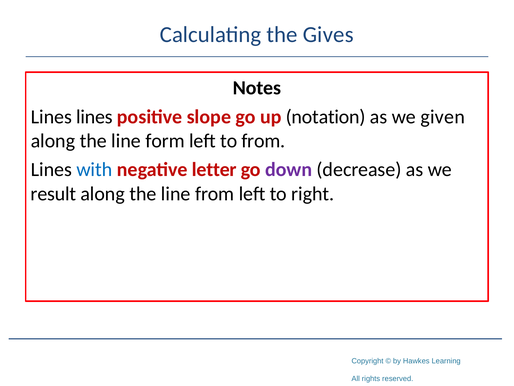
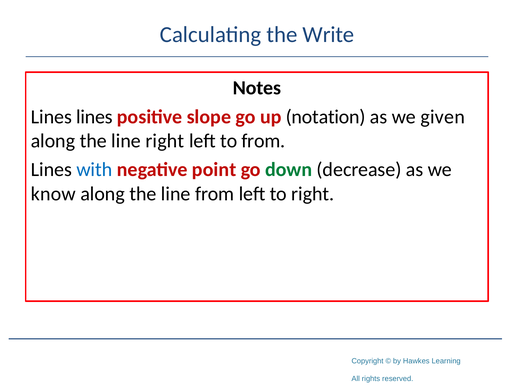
Gives: Gives -> Write (328, 35)
line form: form -> right (165, 141)
letter: letter -> point (214, 169)
down colour: purple -> green (289, 169)
result: result -> know (53, 193)
